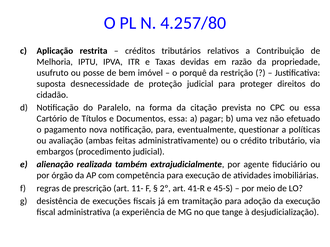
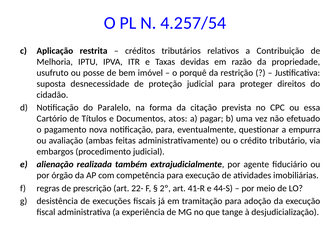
4.257/80: 4.257/80 -> 4.257/54 (193, 23)
Documentos essa: essa -> atos (178, 119)
políticas: políticas -> empurra (305, 130)
11-: 11- -> 22- (137, 189)
45-S: 45-S -> 44-S (223, 189)
